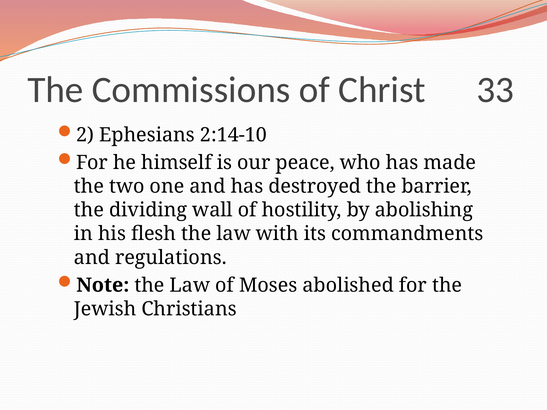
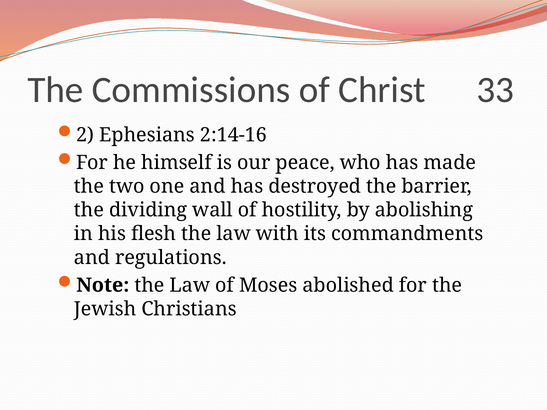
2:14-10: 2:14-10 -> 2:14-16 (233, 135)
